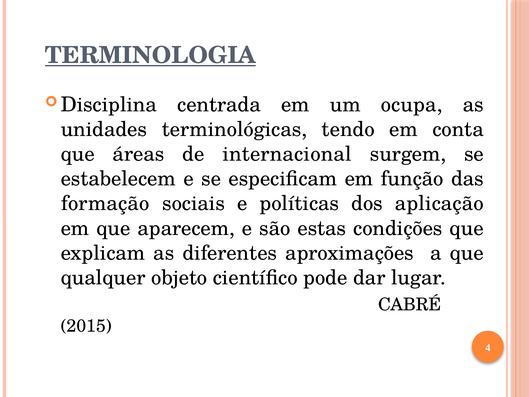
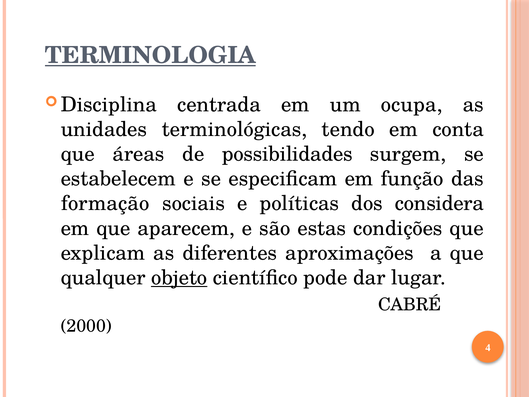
internacional: internacional -> possibilidades (287, 154)
aplicação: aplicação -> considera (439, 203)
objeto underline: none -> present (179, 277)
2015: 2015 -> 2000 (86, 326)
